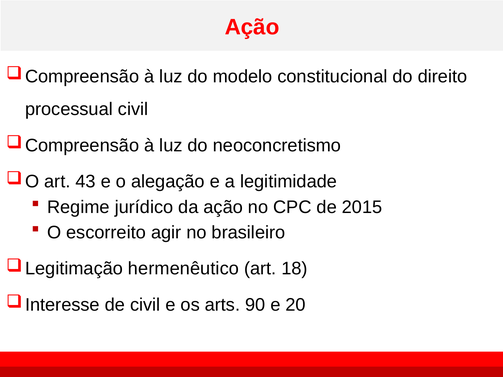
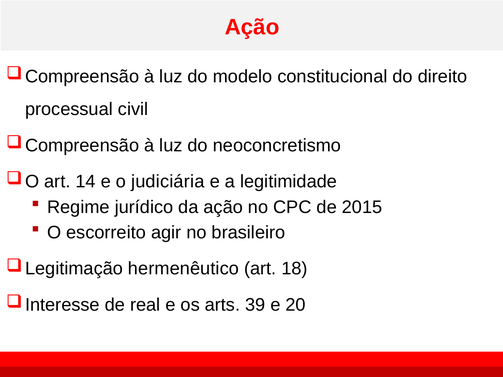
43: 43 -> 14 (86, 182)
alegação: alegação -> judiciária (168, 182)
de civil: civil -> real (145, 305)
90: 90 -> 39 (255, 305)
